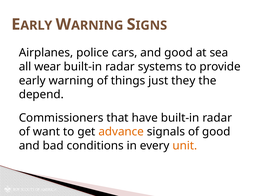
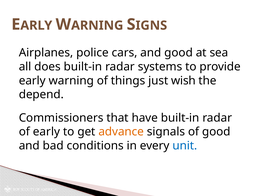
wear: wear -> does (48, 67)
they: they -> wish (183, 81)
of want: want -> early (46, 132)
unit colour: orange -> blue (185, 146)
